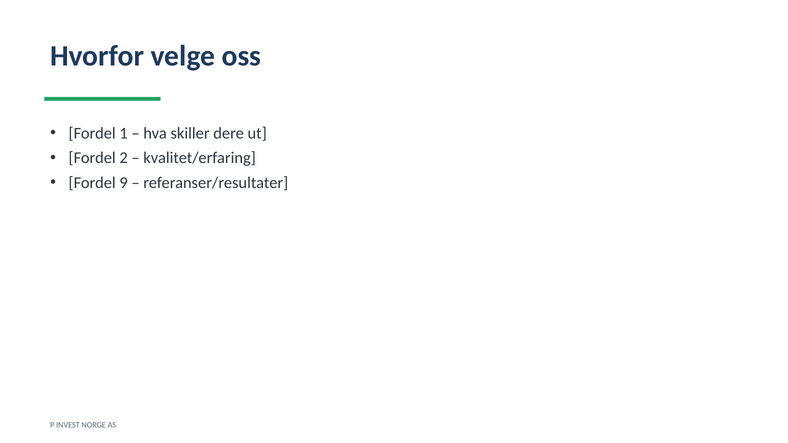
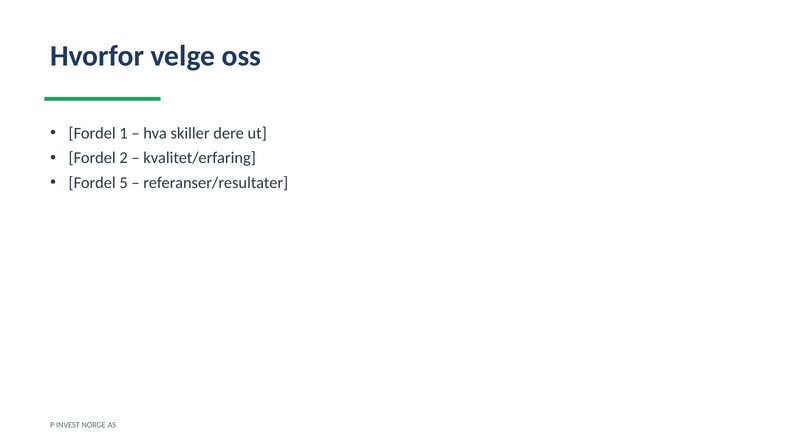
9: 9 -> 5 (124, 183)
